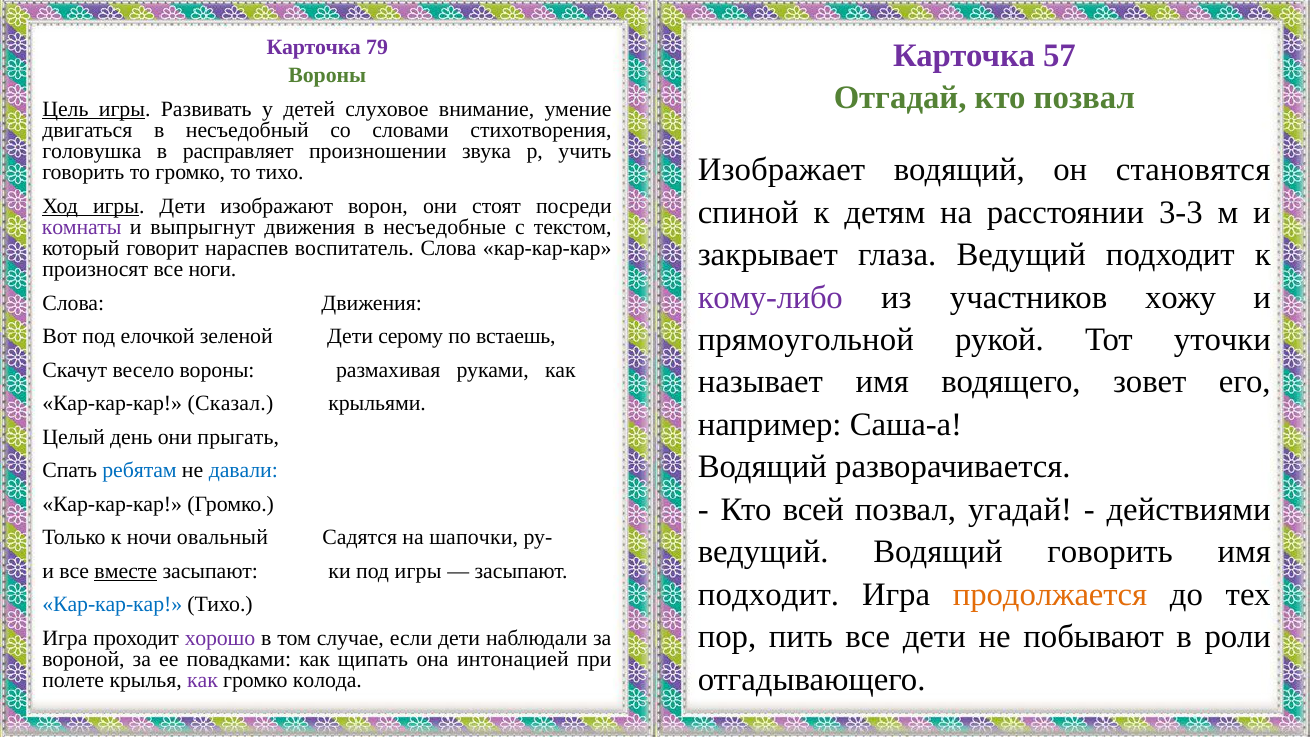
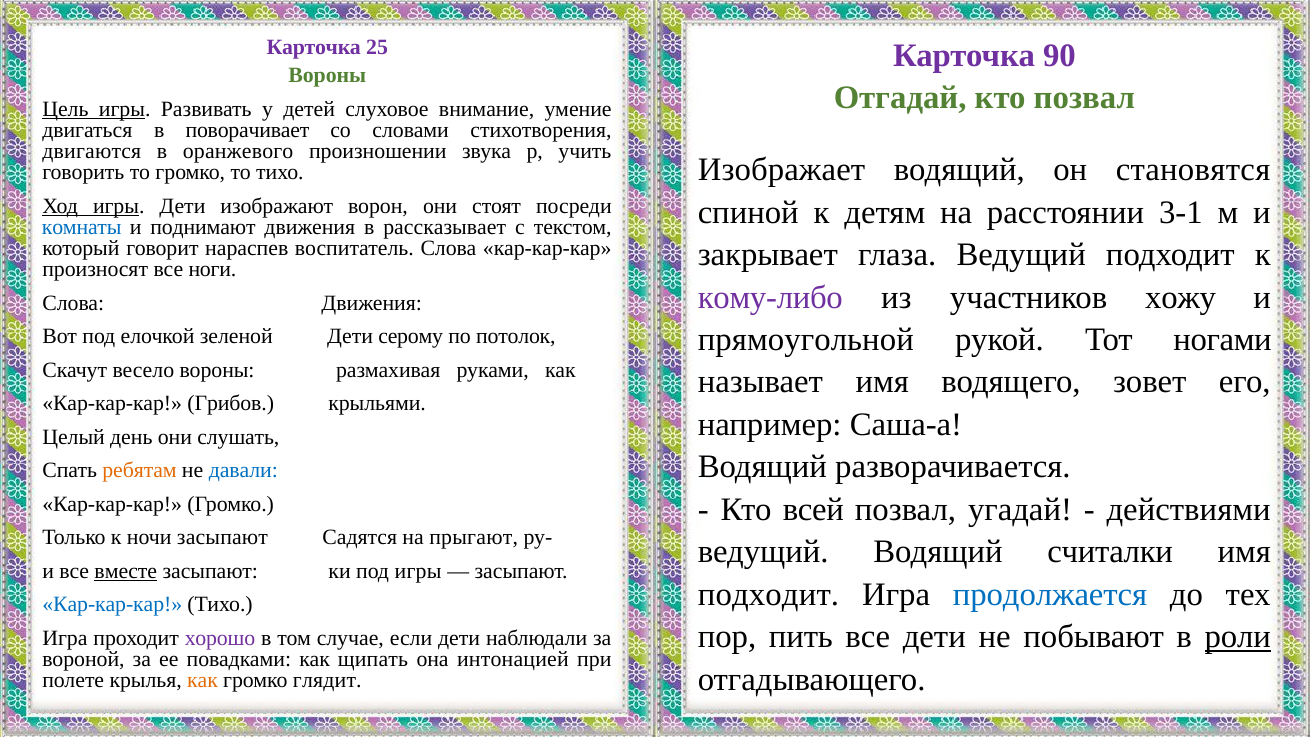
79: 79 -> 25 (377, 47)
57: 57 -> 90 (1059, 56)
несъедобный: несъедобный -> поворачивает (247, 130)
головушка: головушка -> двигаются (92, 151)
расправляет: расправляет -> оранжевого (238, 151)
3-3: 3-3 -> 3-1 (1181, 212)
комнаты colour: purple -> blue (82, 227)
выпрыгнут: выпрыгнут -> поднимают (203, 227)
несъедобные: несъедобные -> рассказывает (445, 227)
уточки: уточки -> ногами (1223, 340)
встаешь: встаешь -> потолок (516, 337)
Сказал: Сказал -> Грибов (231, 404)
прыгать: прыгать -> слушать (238, 437)
ребятам colour: blue -> orange (140, 470)
ночи овальный: овальный -> засыпают (222, 537)
шапочки: шапочки -> прыгают (474, 537)
Водящий говорить: говорить -> считалки (1110, 552)
продолжается colour: orange -> blue (1050, 594)
роли underline: none -> present (1238, 637)
как colour: purple -> orange (203, 680)
колода: колода -> глядит (327, 680)
